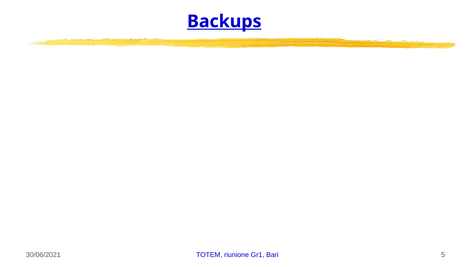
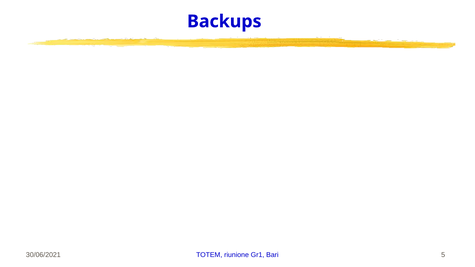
Backups underline: present -> none (224, 21)
